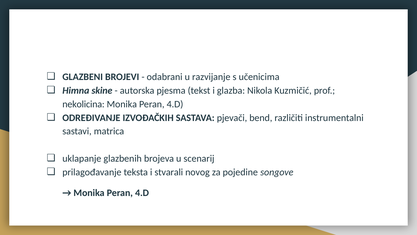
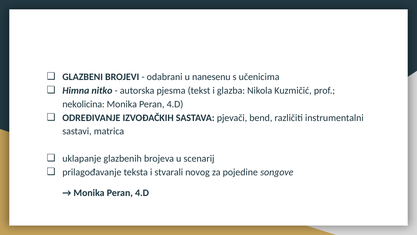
razvijanje: razvijanje -> nanesenu (211, 77)
skine: skine -> nitko (102, 90)
